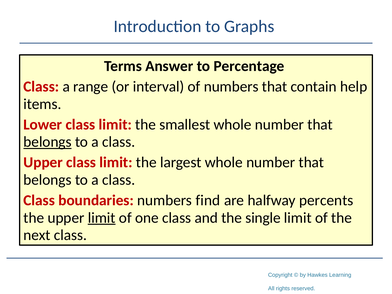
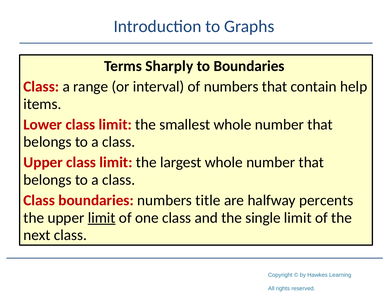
Answer: Answer -> Sharply (169, 66)
to Percentage: Percentage -> Boundaries (249, 66)
belongs underline: present -> none (48, 142)
find: find -> title (208, 200)
